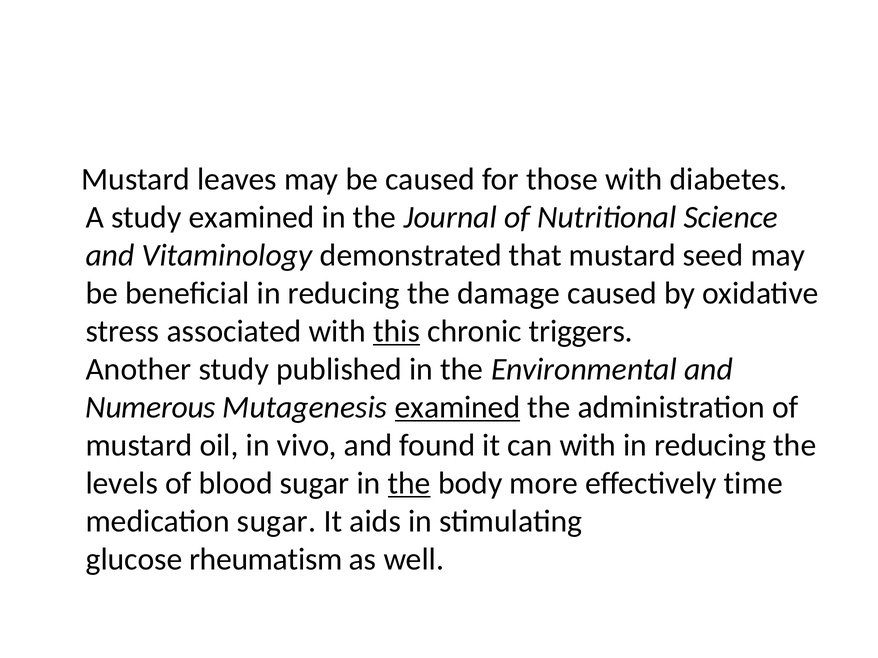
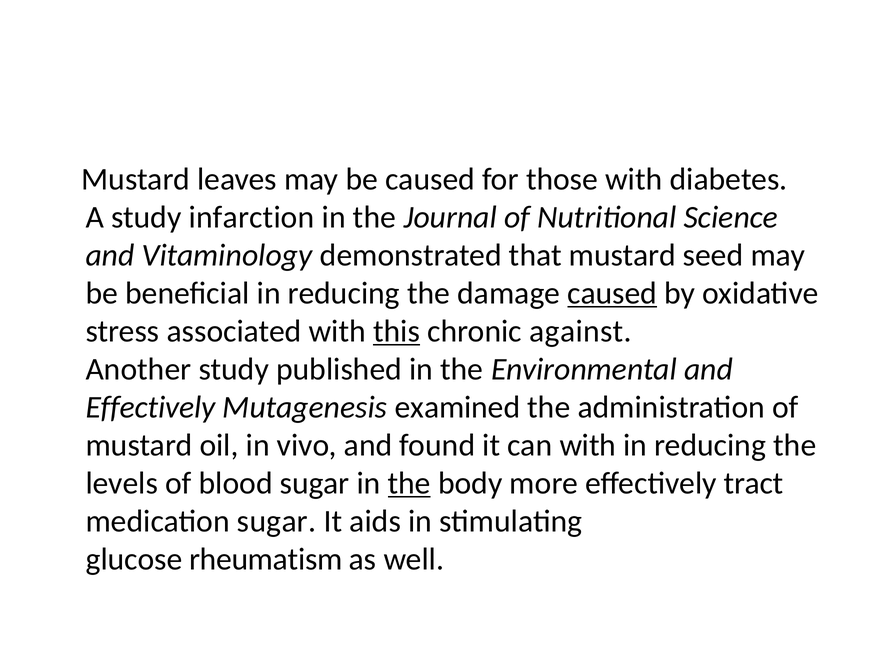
study examined: examined -> infarction (252, 217)
caused underline: none -> present (612, 293)
triggers: triggers -> against (581, 331)
Numerous: Numerous -> Effectively (151, 407)
examined underline: present -> none (458, 407)
time: time -> tract (754, 483)
